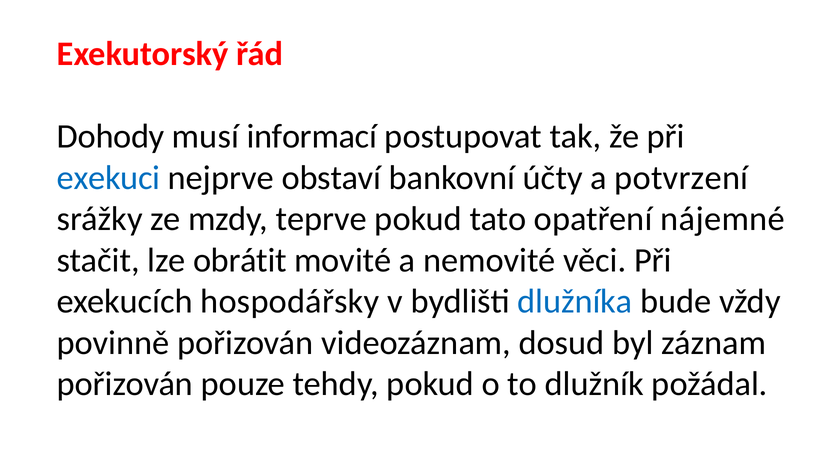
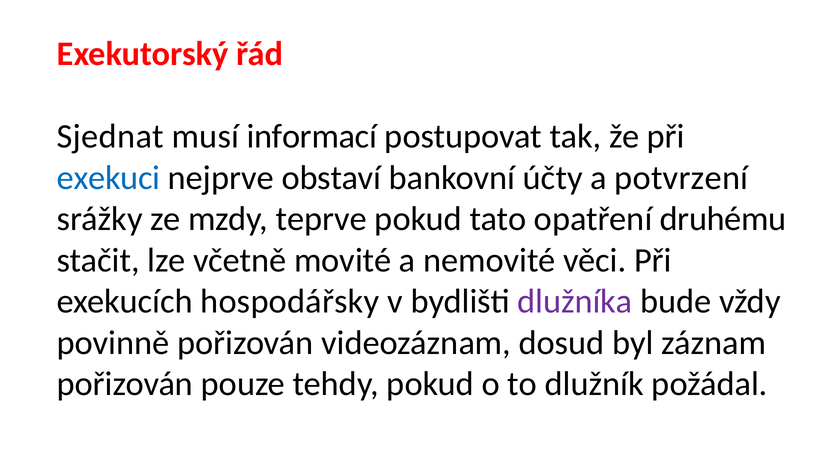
Dohody: Dohody -> Sjednat (110, 137)
nájemné: nájemné -> druhému (723, 219)
obrátit: obrátit -> včetně (240, 261)
dlužníka colour: blue -> purple (575, 302)
